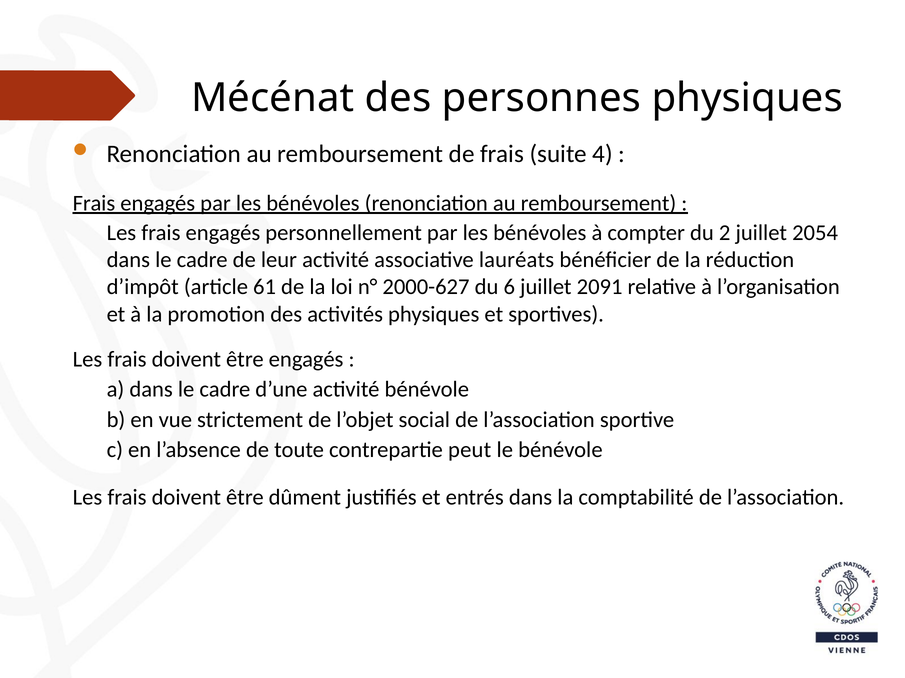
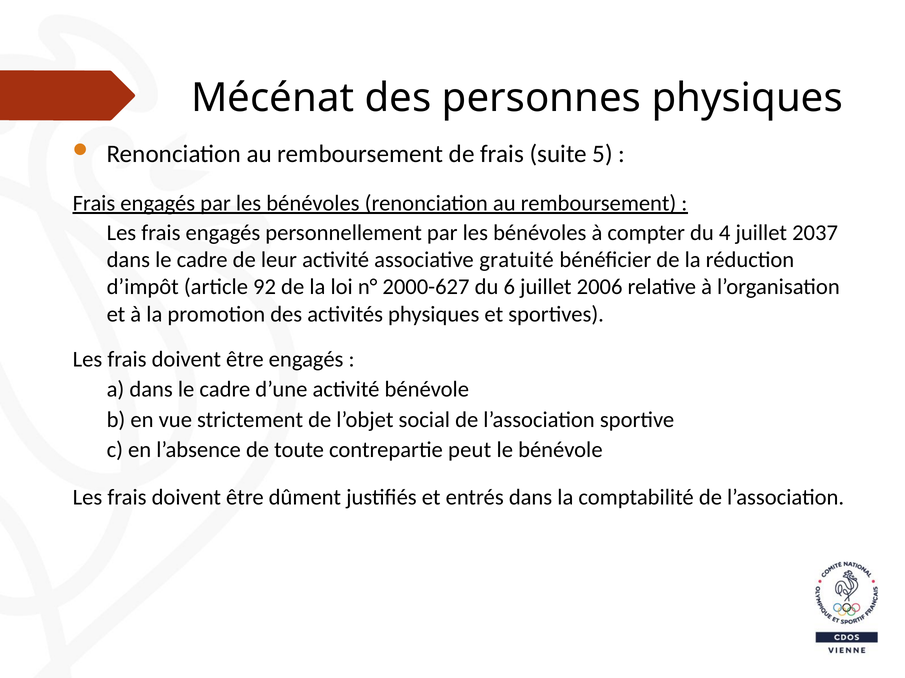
4: 4 -> 5 (603, 154)
2: 2 -> 4 (725, 233)
2054: 2054 -> 2037 (815, 233)
lauréats: lauréats -> gratuité (516, 260)
61: 61 -> 92 (265, 287)
2091: 2091 -> 2006 (600, 287)
